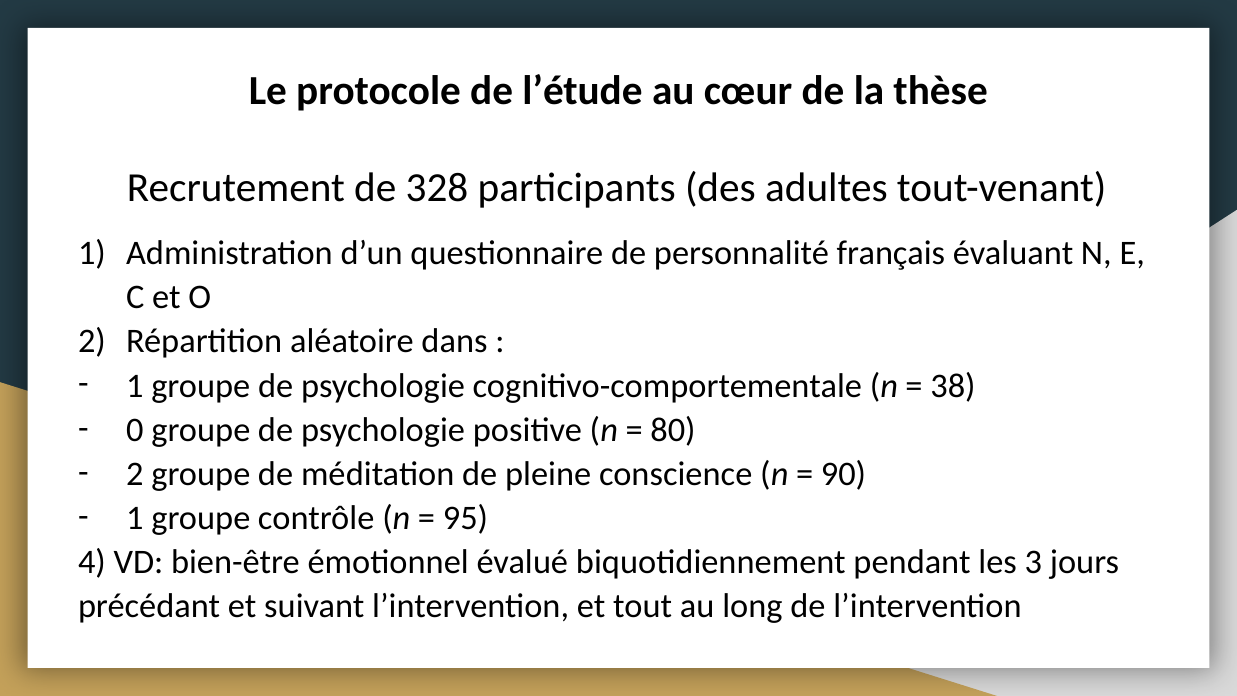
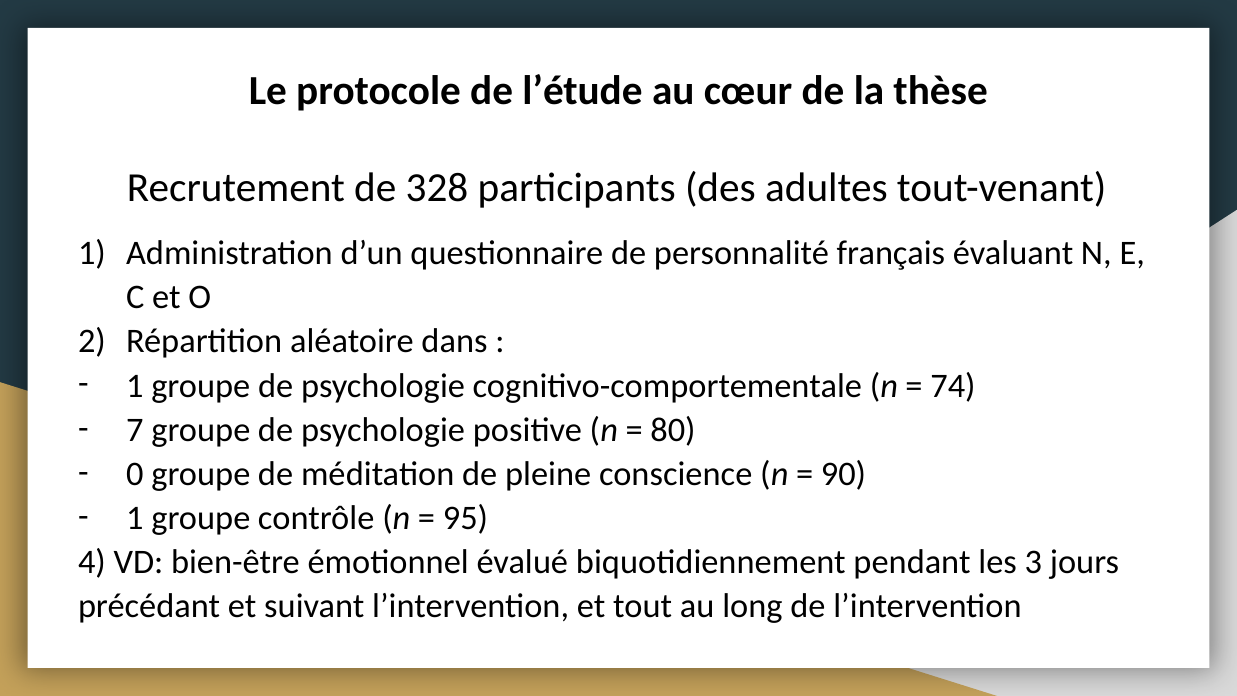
38: 38 -> 74 (953, 386)
0: 0 -> 7 (135, 430)
2: 2 -> 0 (135, 474)
